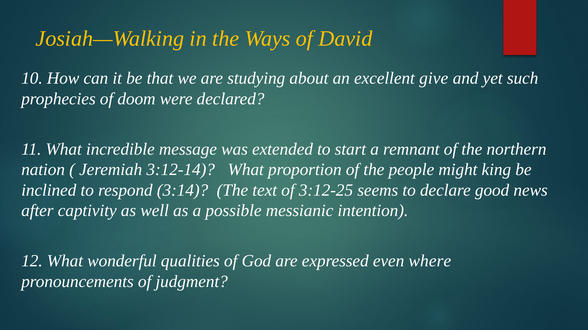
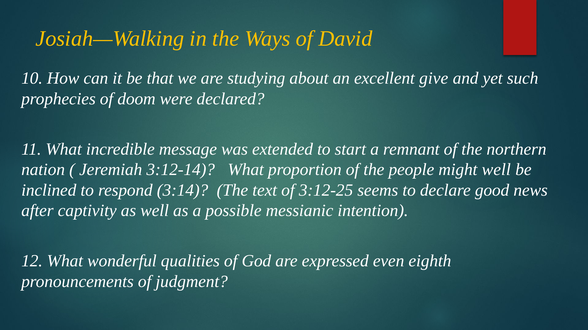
might king: king -> well (496, 170)
where: where -> eighth (430, 262)
